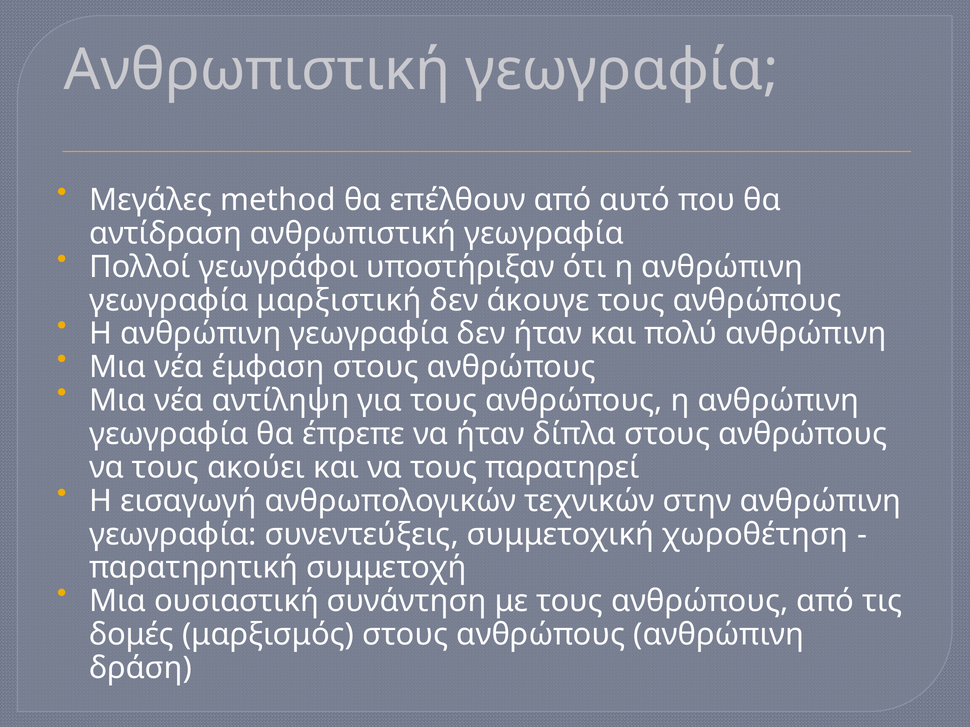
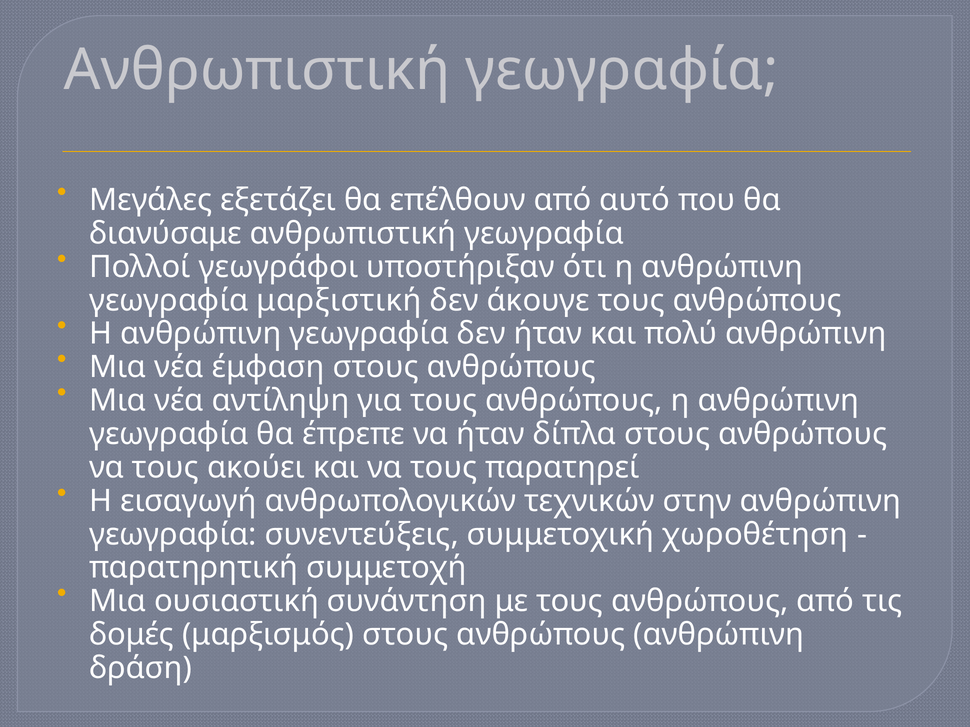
method: method -> εξετάζει (278, 200)
αντίδραση: αντίδραση -> διανύσαμε (165, 234)
